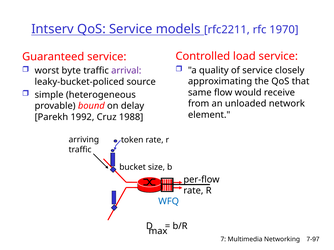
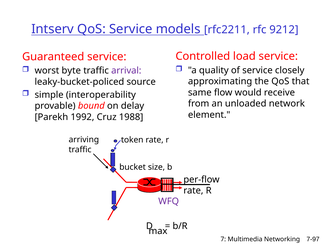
1970: 1970 -> 9212 (284, 30)
heterogeneous: heterogeneous -> interoperability (101, 95)
WFQ colour: blue -> purple (169, 202)
